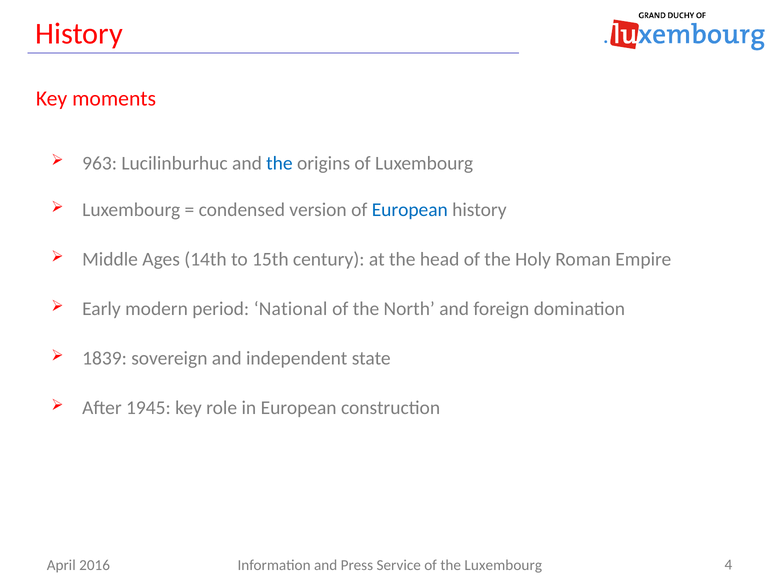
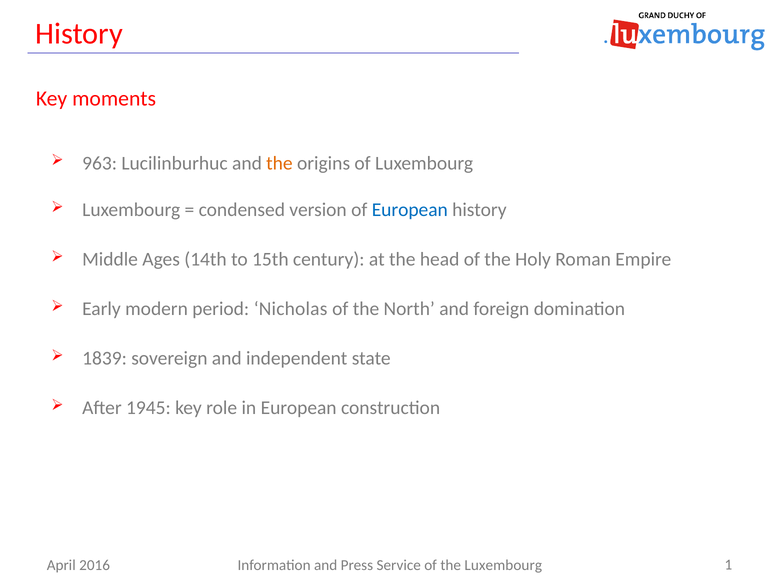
the colour: blue -> orange (279, 163)
National: National -> Nicholas (291, 309)
4: 4 -> 1 (728, 565)
